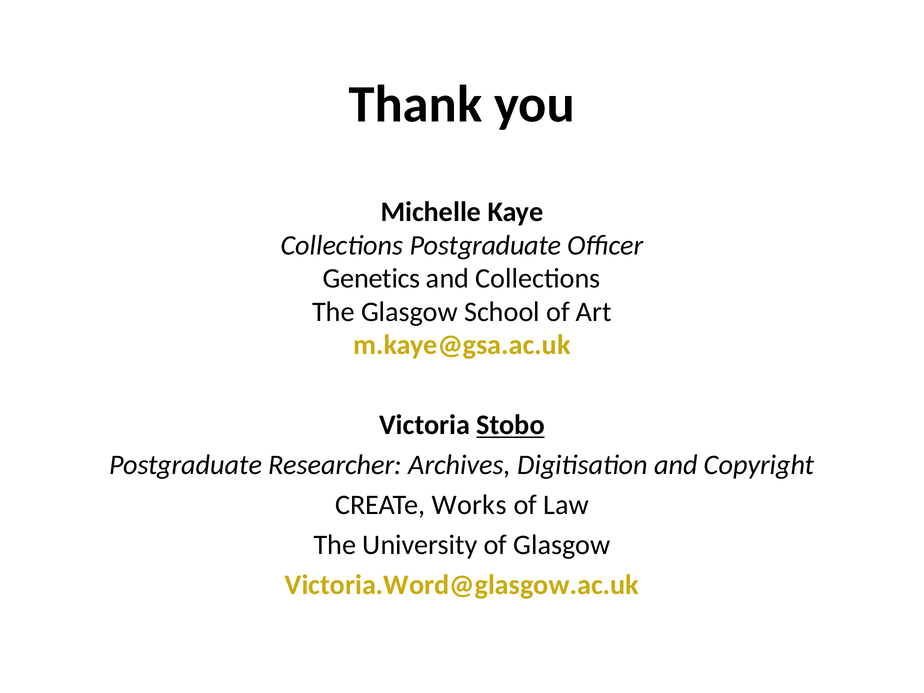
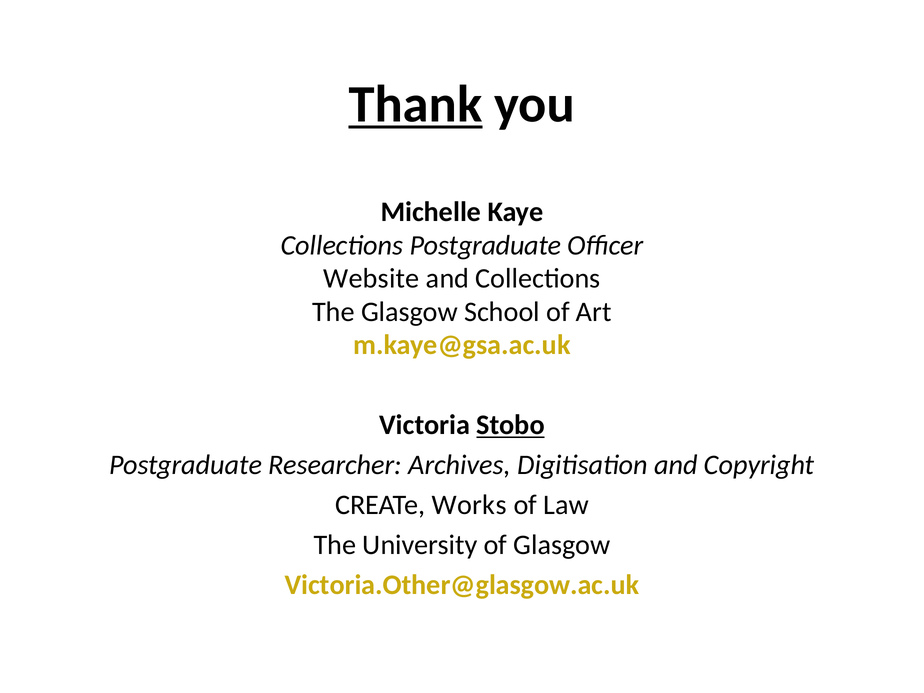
Thank underline: none -> present (415, 104)
Genetics: Genetics -> Website (371, 279)
Victoria.Word@glasgow.ac.uk: Victoria.Word@glasgow.ac.uk -> Victoria.Other@glasgow.ac.uk (462, 585)
